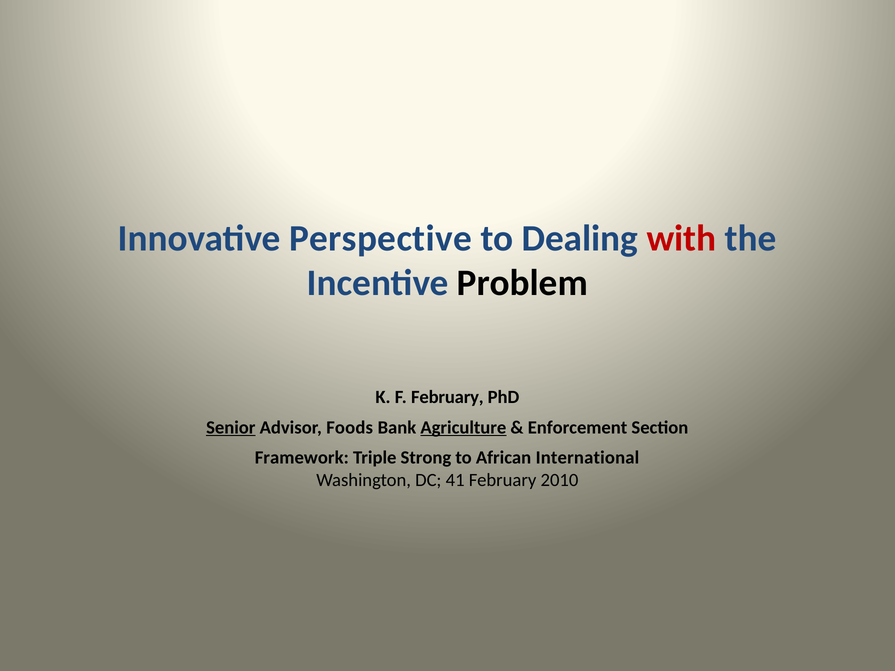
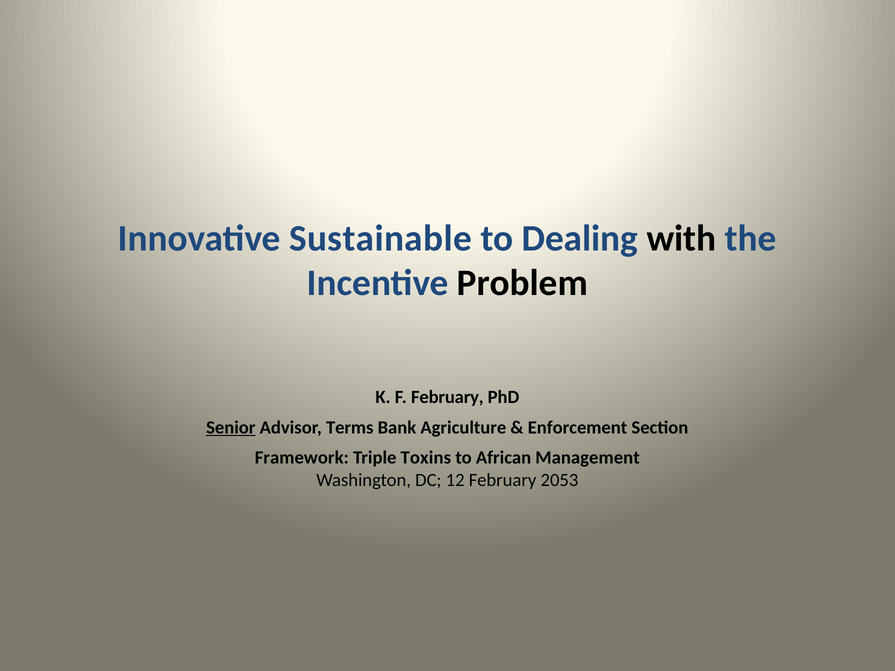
Perspective: Perspective -> Sustainable (380, 238)
with colour: red -> black (681, 238)
Foods: Foods -> Terms (350, 428)
Agriculture underline: present -> none (463, 428)
Strong: Strong -> Toxins (426, 458)
International: International -> Management (588, 458)
41: 41 -> 12 (455, 480)
2010: 2010 -> 2053 (559, 480)
